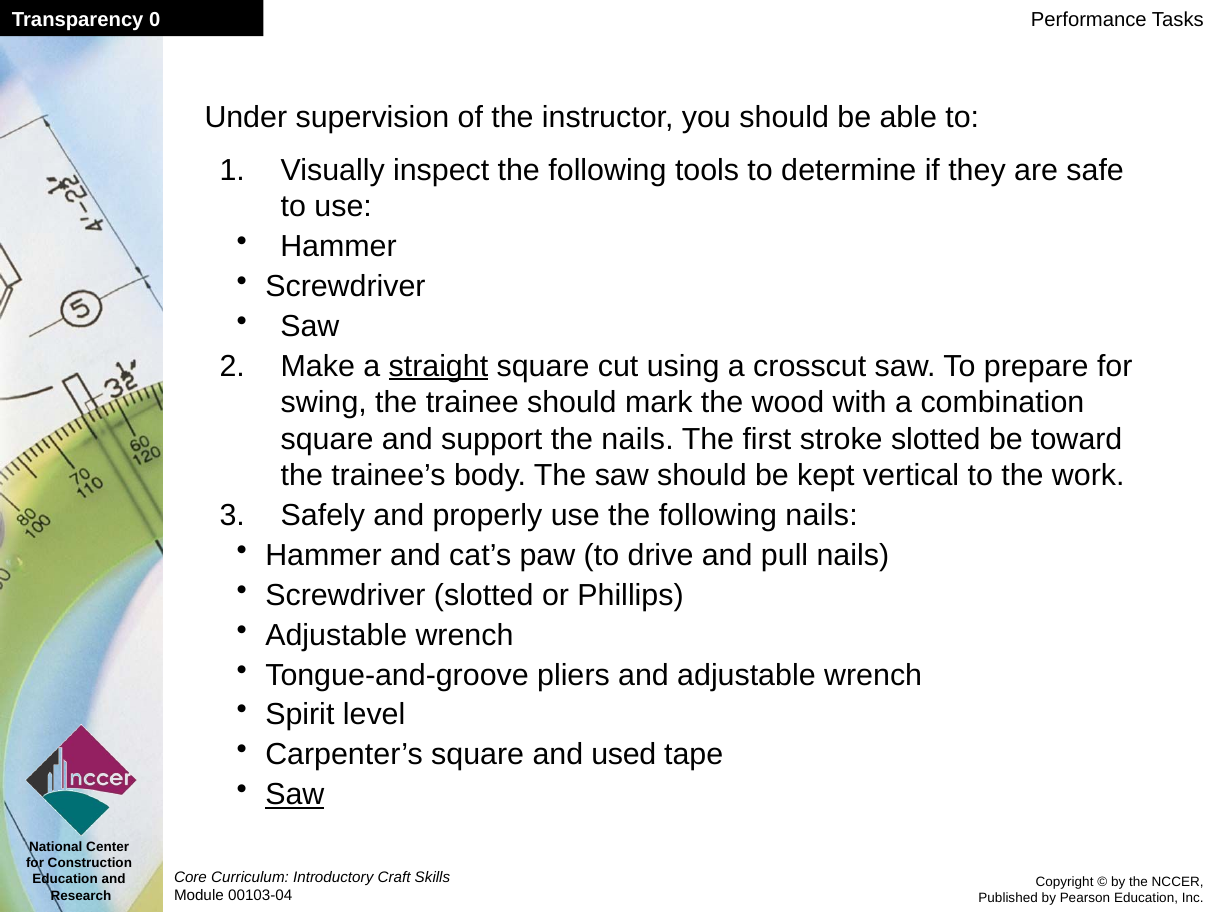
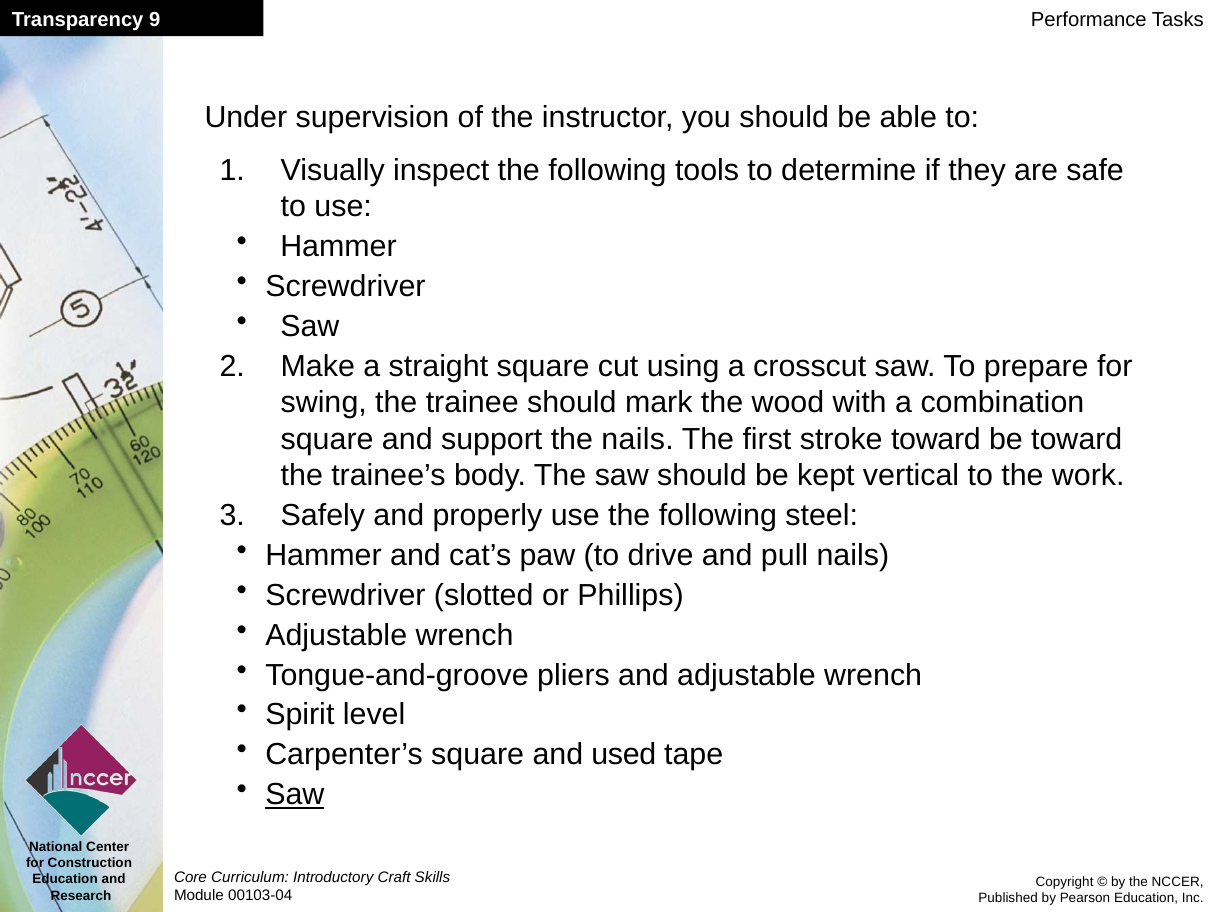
0: 0 -> 9 (155, 20)
straight underline: present -> none (438, 366)
stroke slotted: slotted -> toward (936, 439)
following nails: nails -> steel (822, 515)
